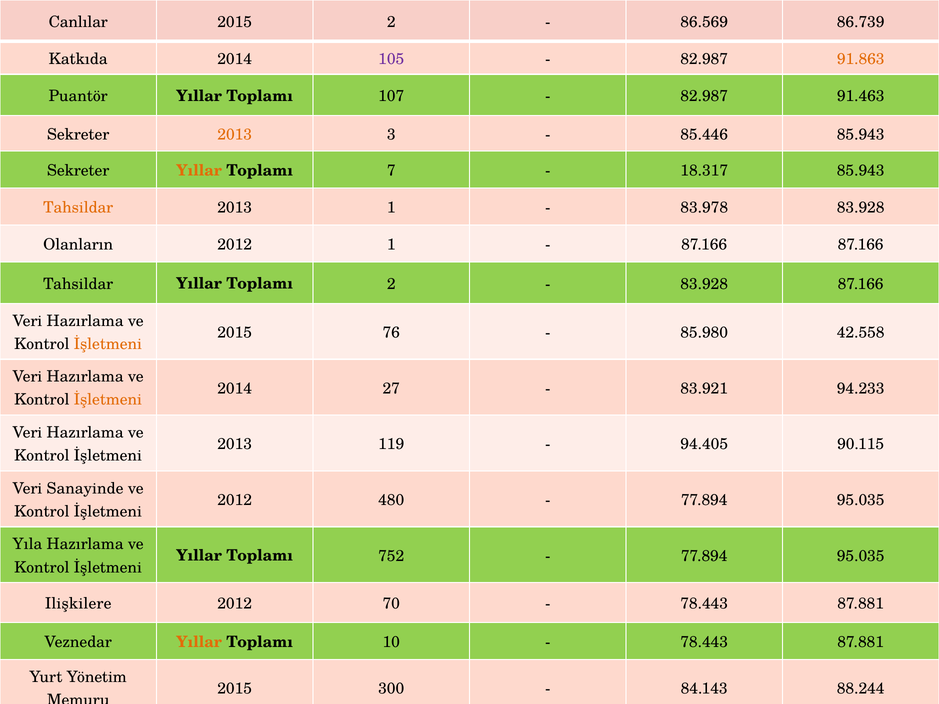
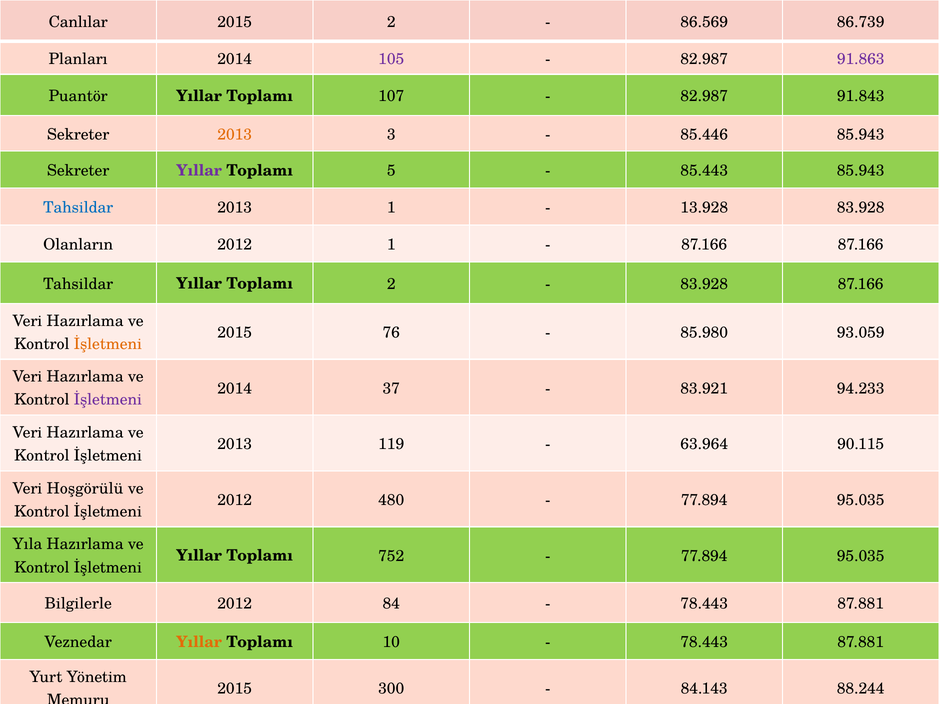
Katkıda: Katkıda -> Planları (78, 59)
91.863 colour: orange -> purple (861, 59)
91.463: 91.463 -> 91.843 (861, 96)
Yıllar colour: orange -> purple (199, 171)
7: 7 -> 5 (391, 171)
18.317: 18.317 -> 85.443 (704, 171)
Tahsildar colour: orange -> blue (78, 208)
83.978: 83.978 -> 13.928 (704, 208)
42.558: 42.558 -> 93.059 (861, 333)
27: 27 -> 37 (391, 388)
İşletmeni colour: orange -> purple (108, 400)
94.405: 94.405 -> 63.964 (704, 444)
Sanayinde: Sanayinde -> Hoşgörülü (85, 489)
Ilişkilere: Ilişkilere -> Bilgilerle (78, 604)
70: 70 -> 84 (391, 604)
